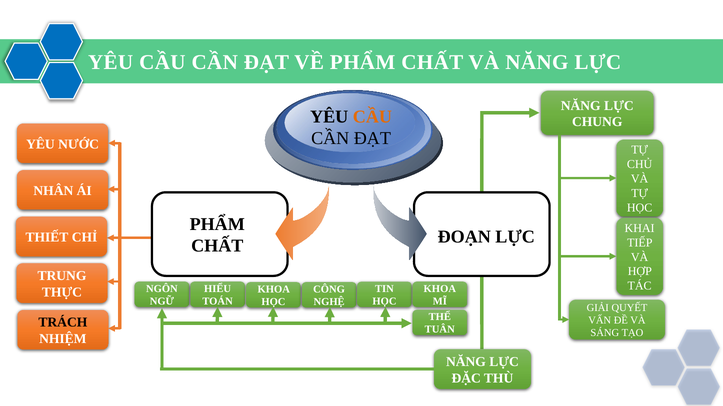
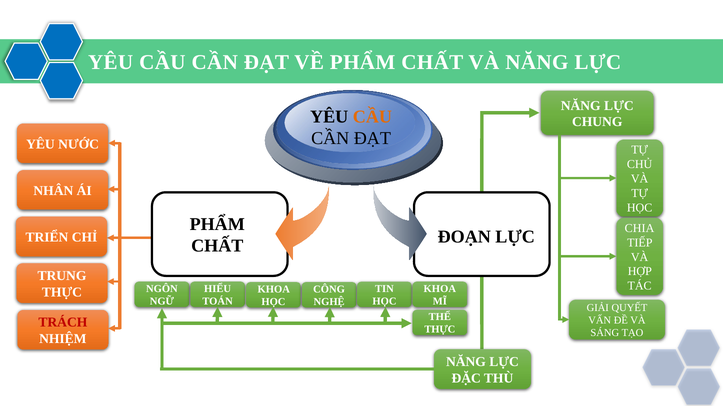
KHAI: KHAI -> CHIA (640, 229)
THIẾT: THIẾT -> TRIỂN (47, 238)
TRÁCH colour: black -> red (63, 323)
TUÂN: TUÂN -> THỰC (440, 330)
